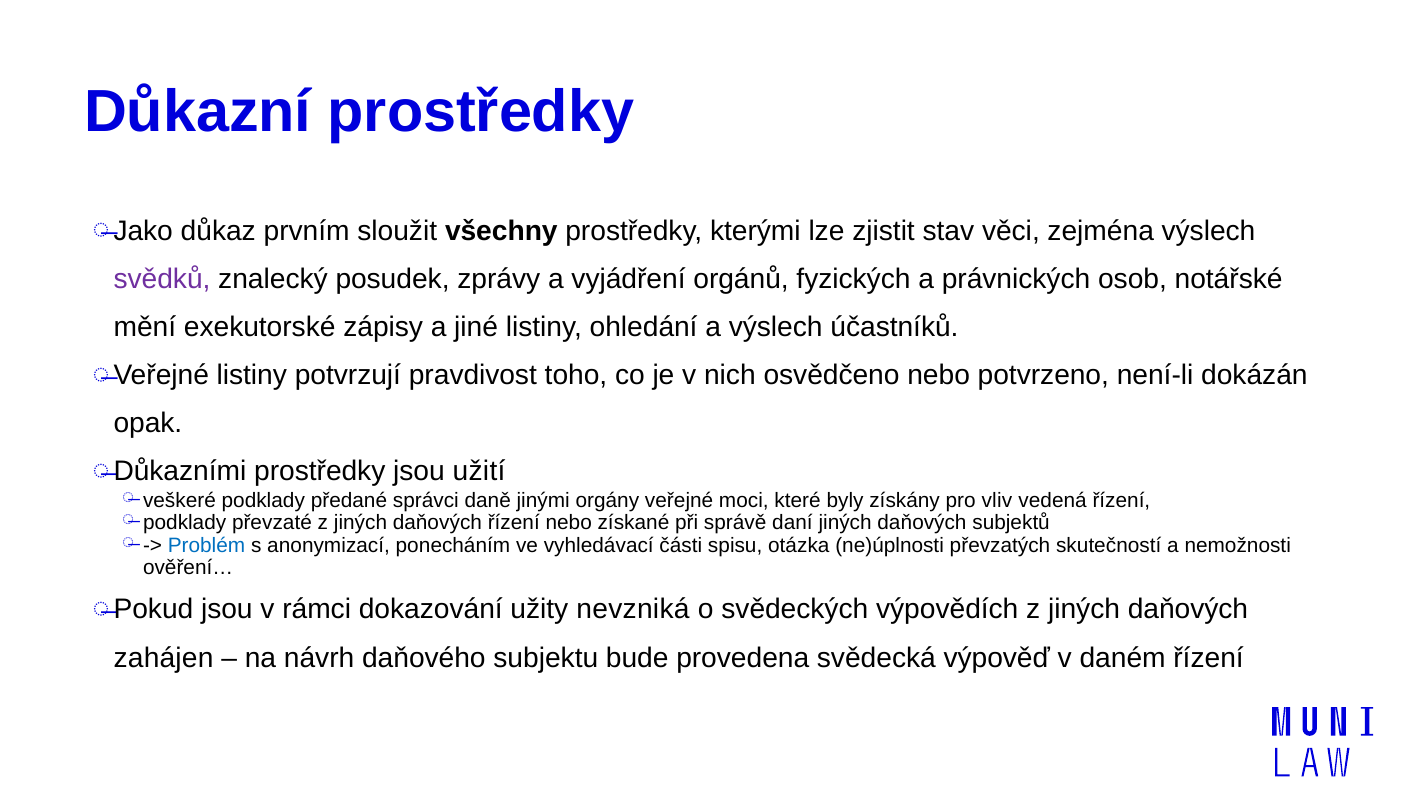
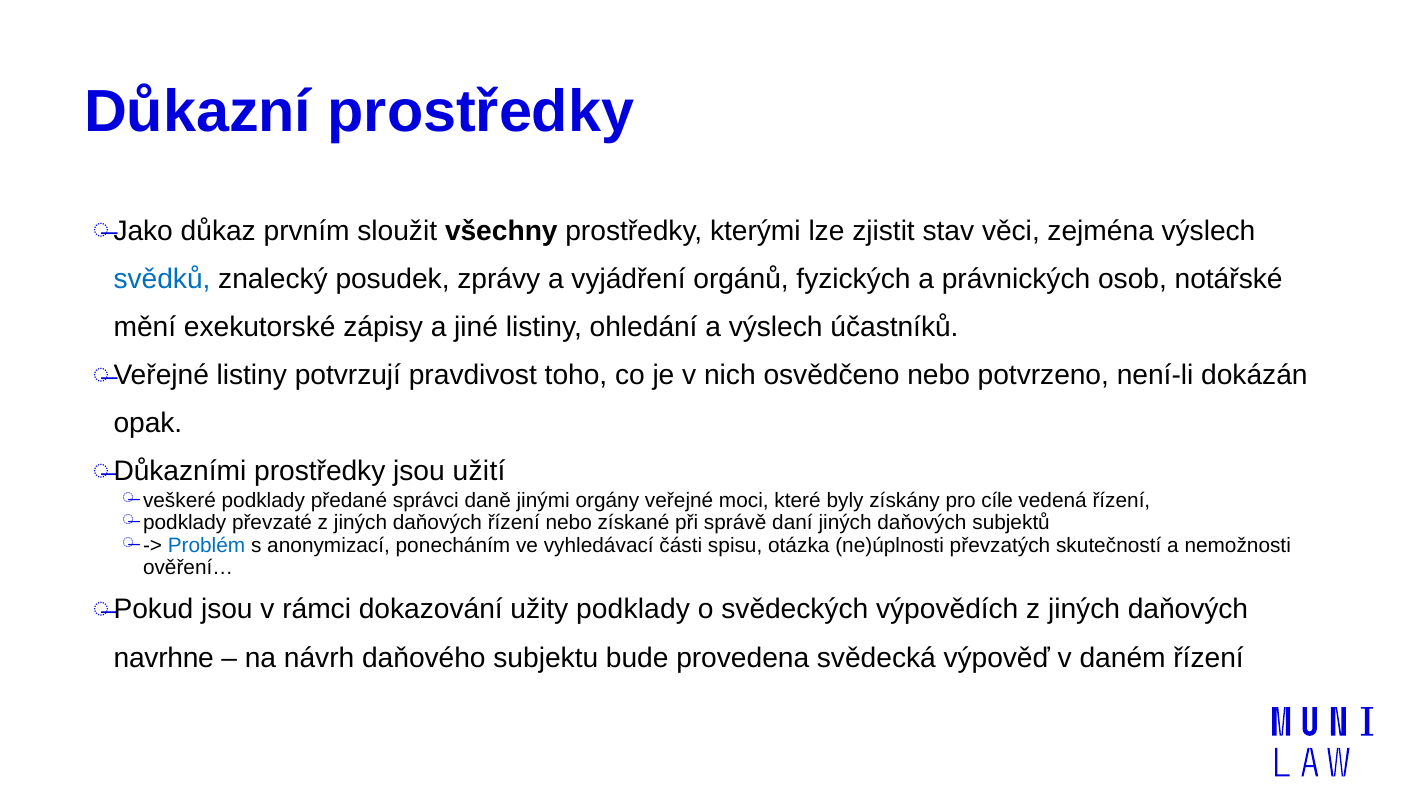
svědků colour: purple -> blue (162, 279)
vliv: vliv -> cíle (997, 500)
užity nevzniká: nevzniká -> podklady (633, 609)
zahájen: zahájen -> navrhne (164, 657)
